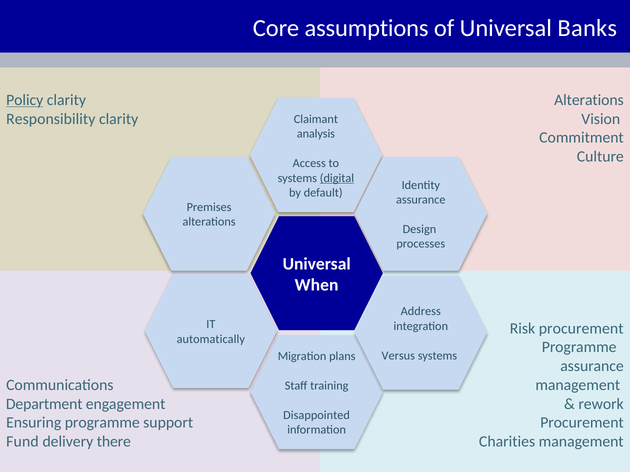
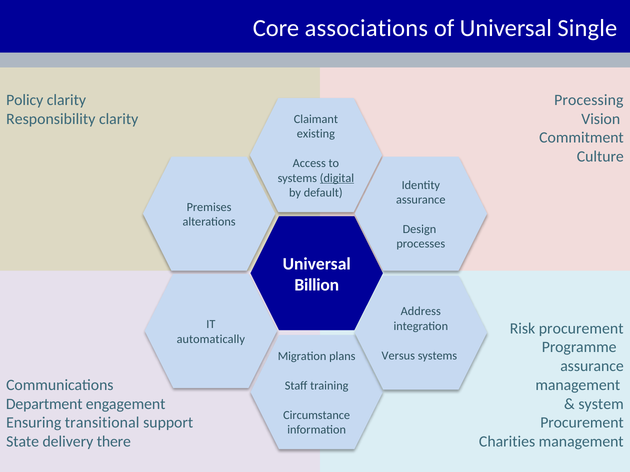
assumptions: assumptions -> associations (366, 28)
Banks: Banks -> Single (587, 28)
Policy underline: present -> none (25, 100)
Alterations: Alterations -> Processing (589, 100)
analysis: analysis -> existing (316, 134)
When: When -> Billion (317, 285)
rework: rework -> system (601, 404)
Disappointed: Disappointed -> Circumstance (317, 415)
Ensuring programme: programme -> transitional (102, 423)
Fund: Fund -> State (23, 442)
